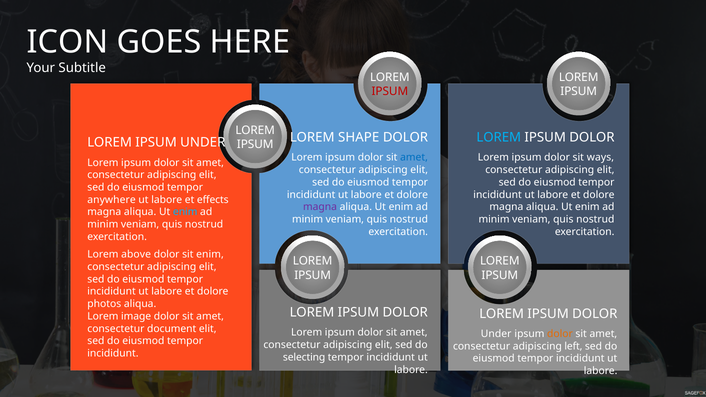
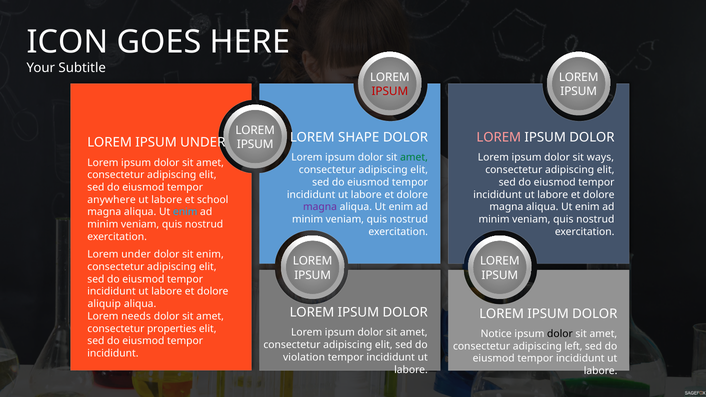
LOREM colour: light blue -> pink (499, 138)
amet colour: blue -> green (414, 158)
effects: effects -> school (213, 200)
Lorem above: above -> under (136, 255)
photos: photos -> aliquip (104, 304)
image: image -> needs (136, 316)
document: document -> properties (172, 329)
Under: Under -> Notice (496, 334)
dolor colour: orange -> black (560, 334)
selecting: selecting -> violation (304, 357)
